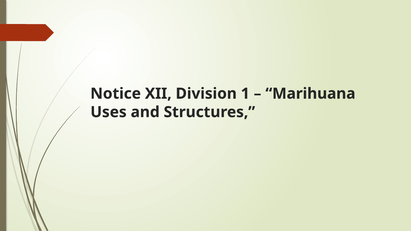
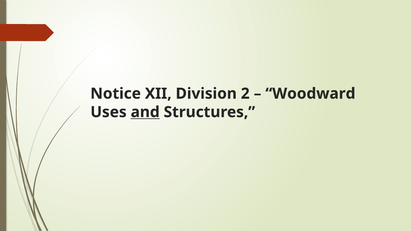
1: 1 -> 2 (245, 94)
Marihuana: Marihuana -> Woodward (310, 94)
and underline: none -> present (145, 112)
